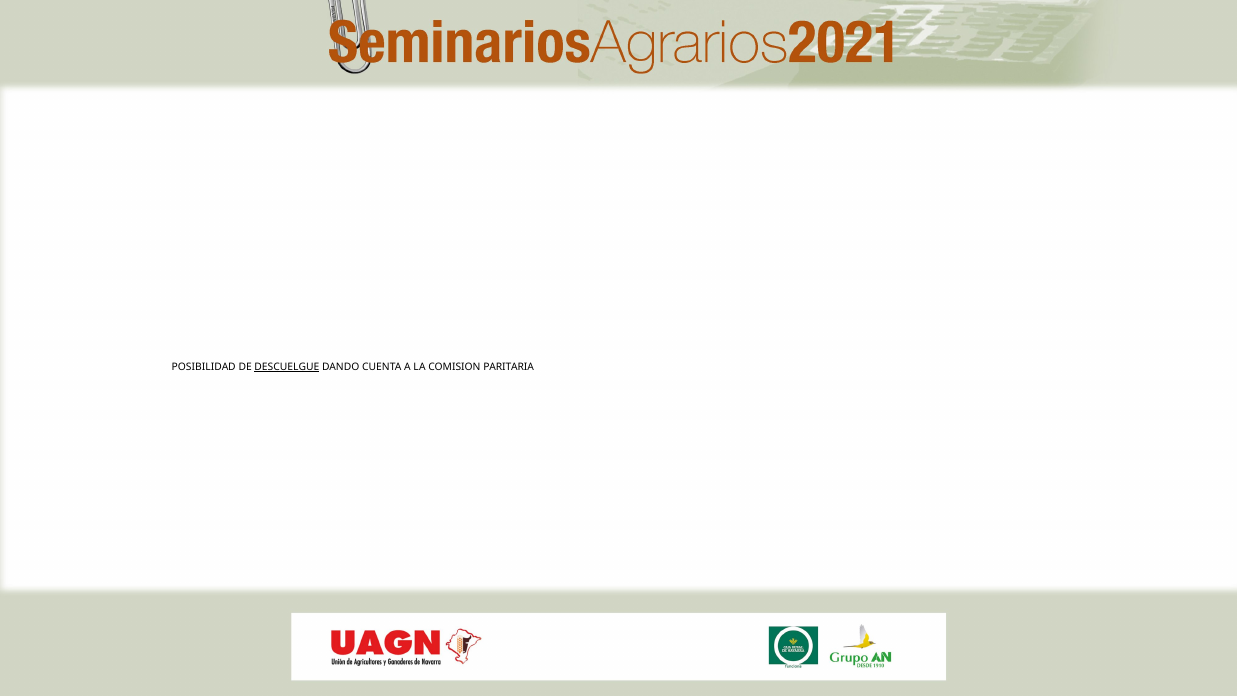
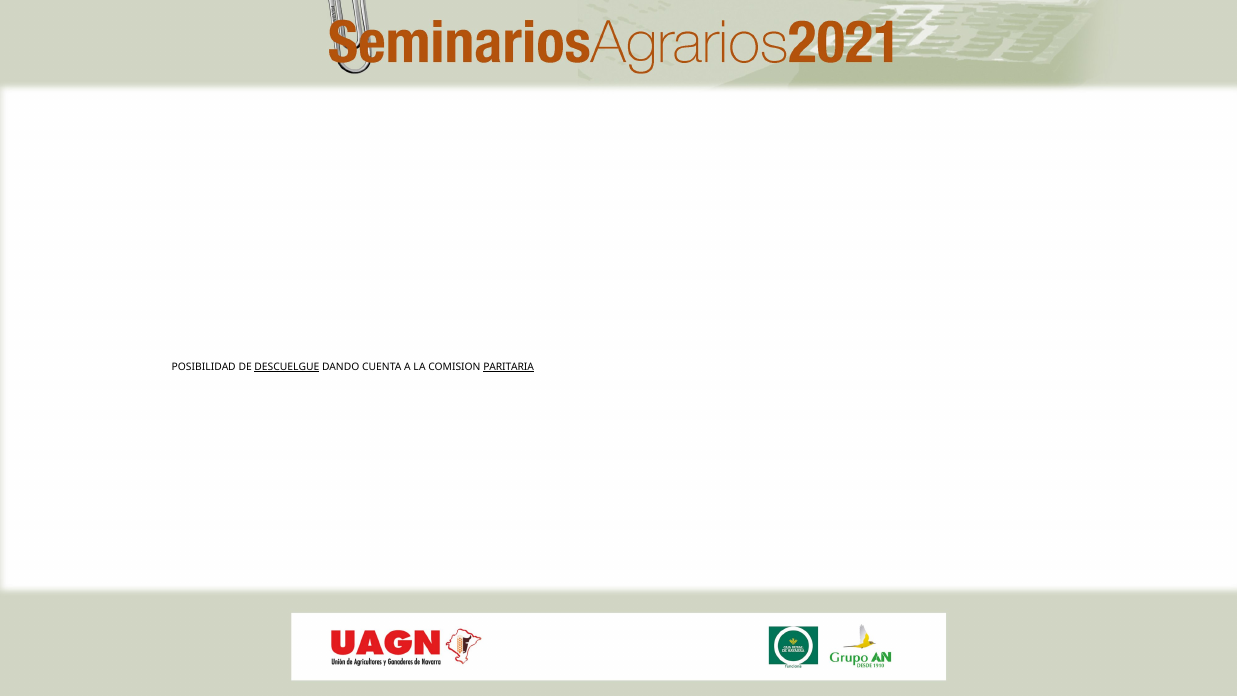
PARITARIA underline: none -> present (509, 367)
